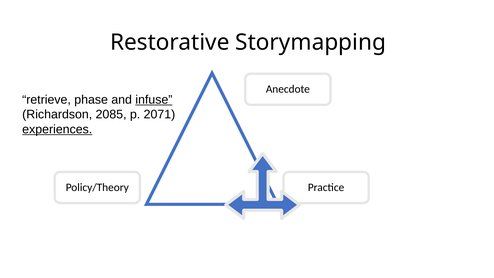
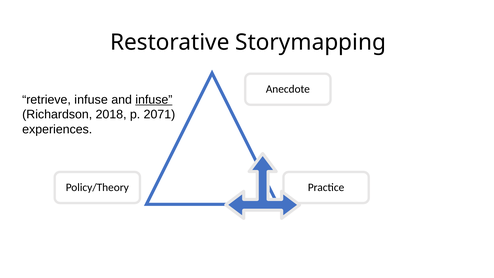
retrieve phase: phase -> infuse (91, 100)
2085: 2085 -> 2018 (111, 114)
experiences underline: present -> none (57, 129)
